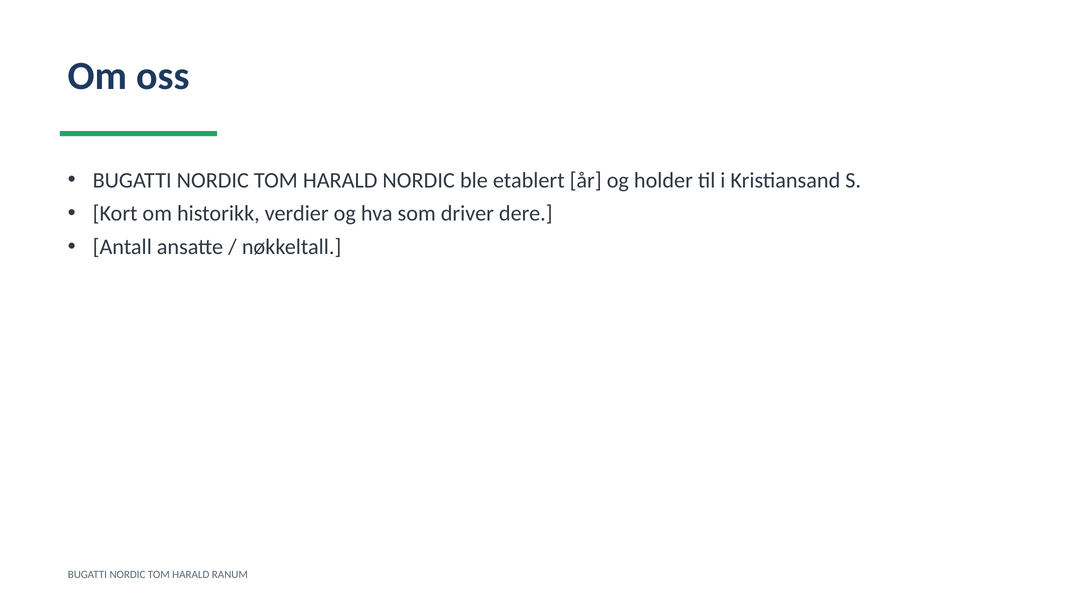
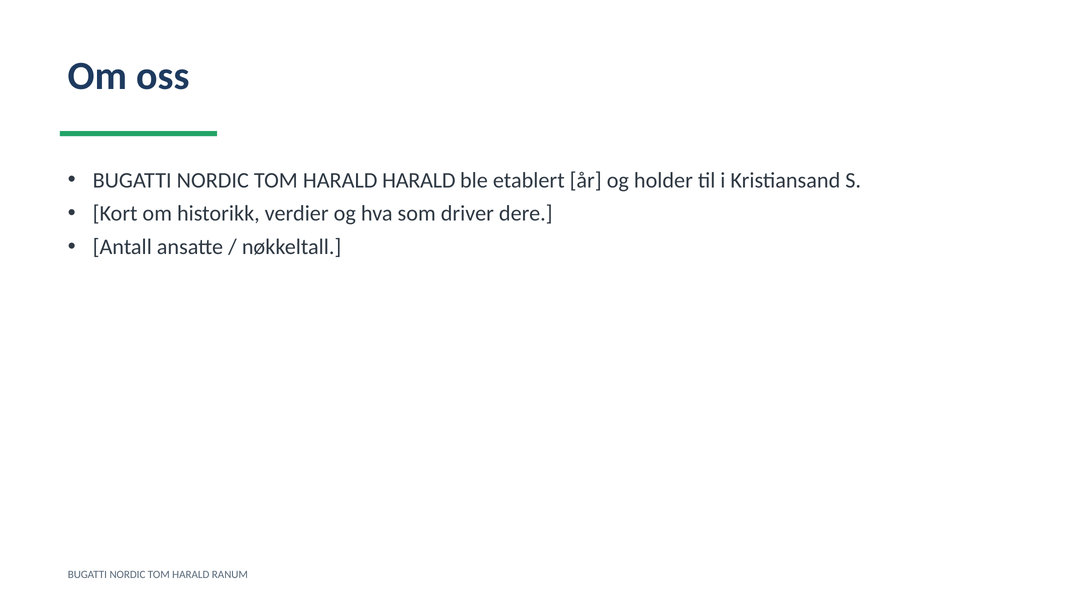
HARALD NORDIC: NORDIC -> HARALD (419, 180)
